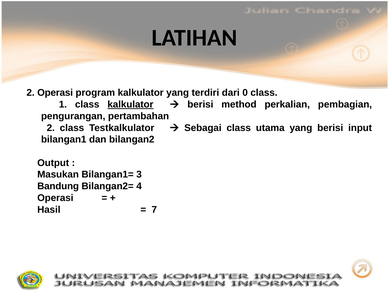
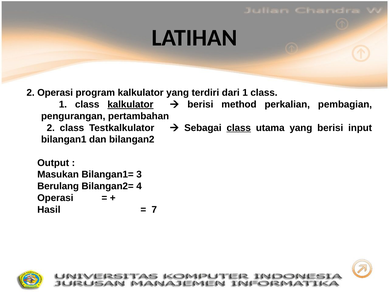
dari 0: 0 -> 1 (245, 93)
class underline: none -> present (239, 128)
Bandung: Bandung -> Berulang (58, 186)
